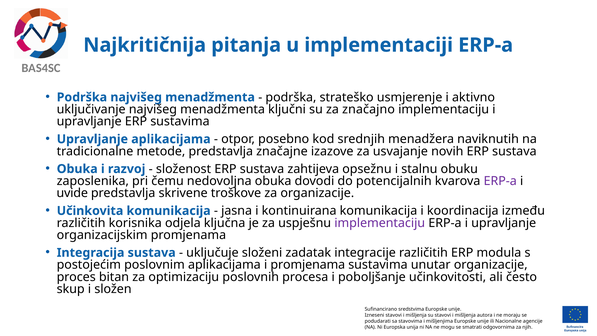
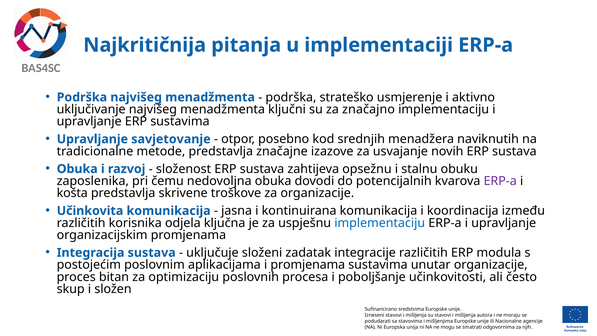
Upravljanje aplikacijama: aplikacijama -> savjetovanje (171, 139)
uvide: uvide -> košta (72, 193)
implementaciju colour: purple -> blue (380, 223)
